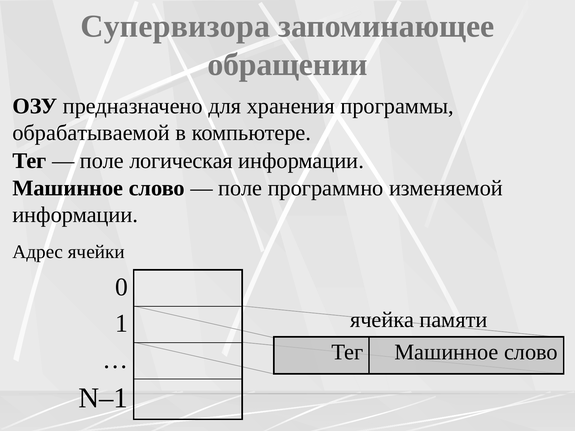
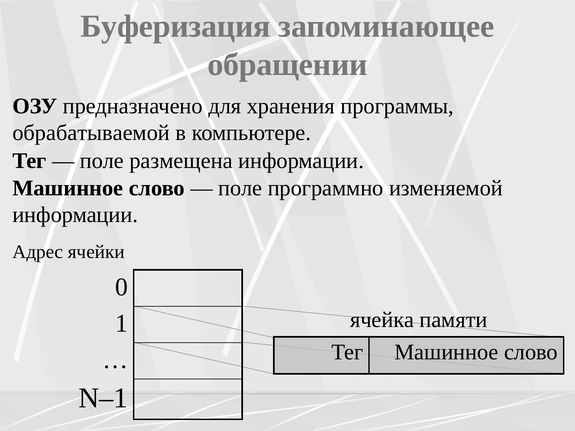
Супервизора: Супервизора -> Буферизация (175, 26)
логическая: логическая -> размещена (181, 161)
